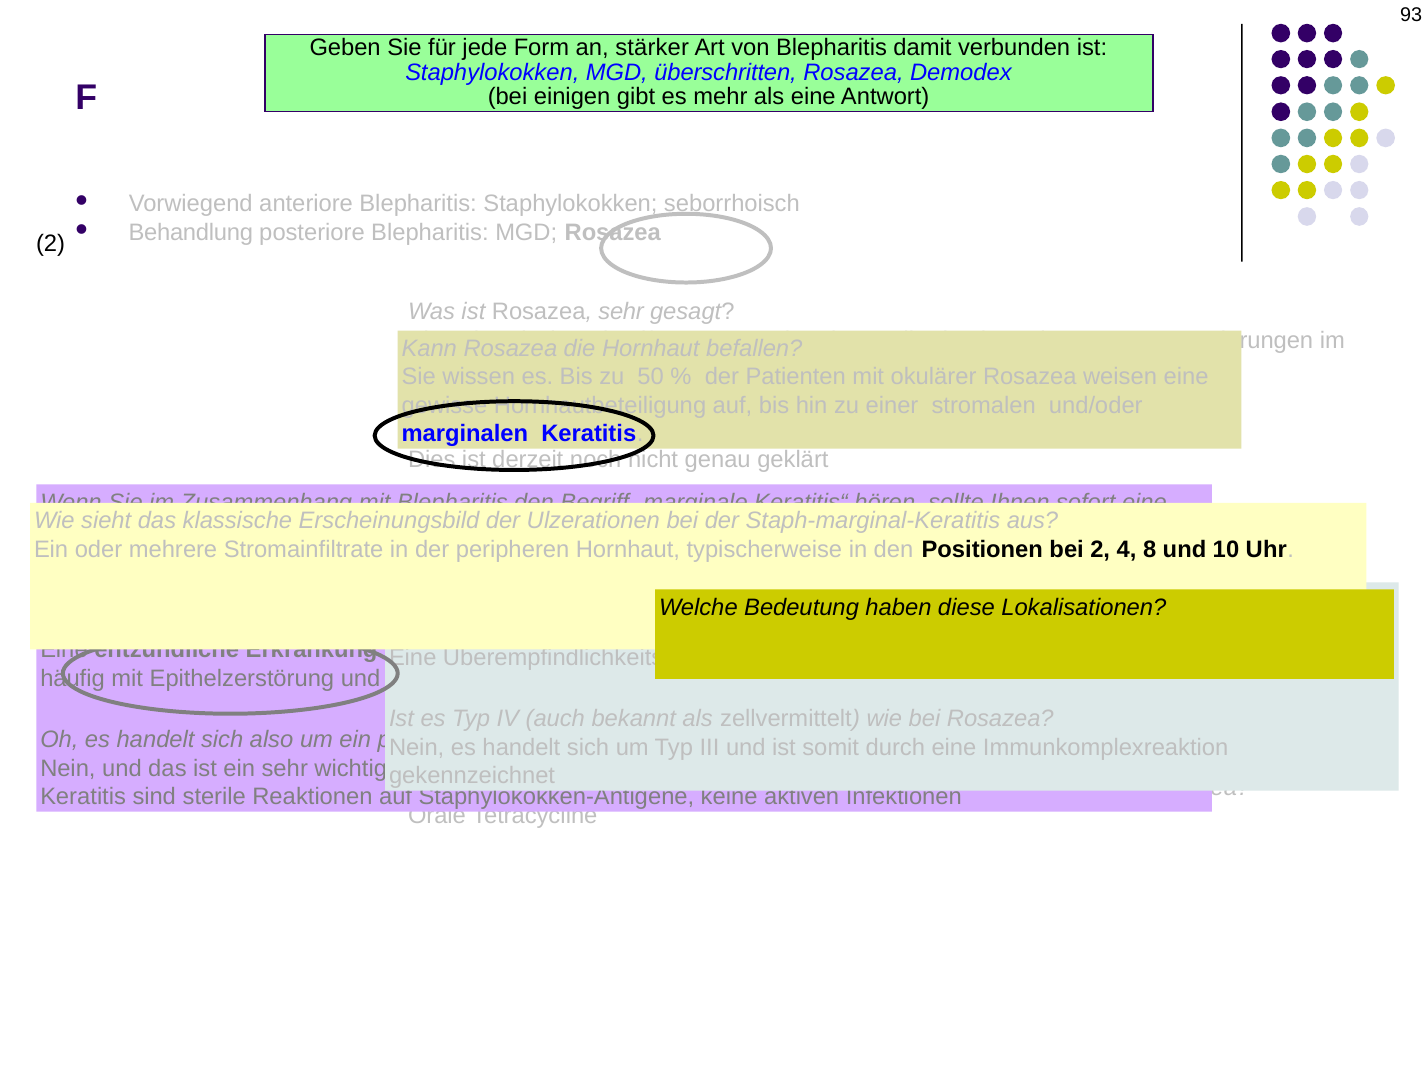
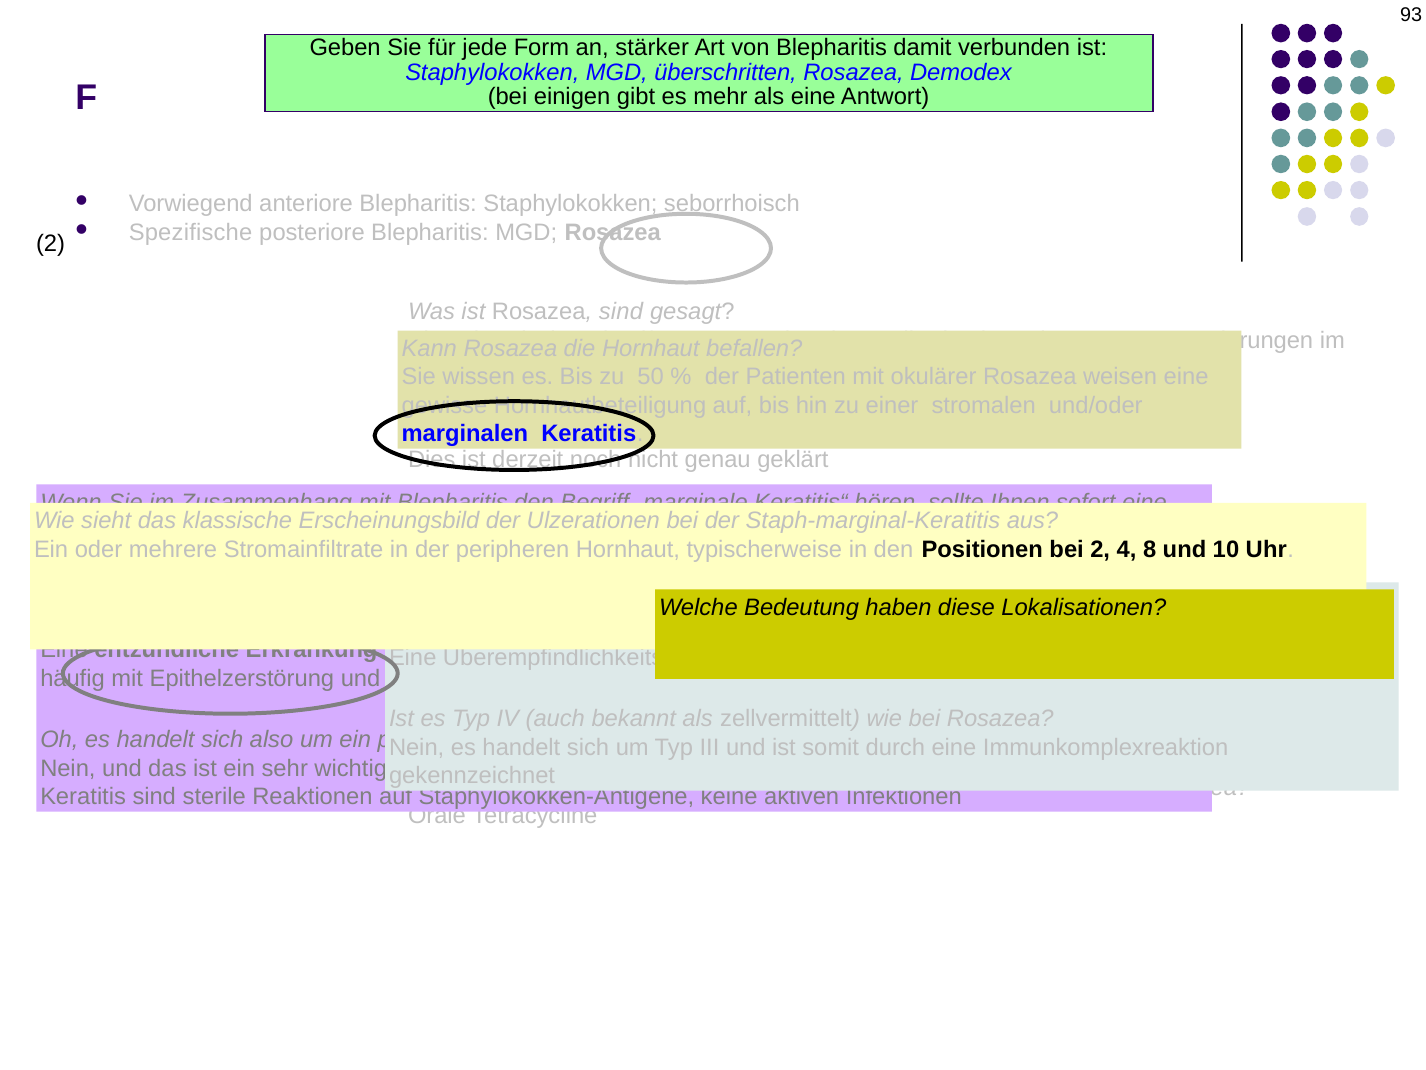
Behandlung: Behandlung -> Spezifische (191, 233)
Rosazea sehr: sehr -> sind (621, 312)
